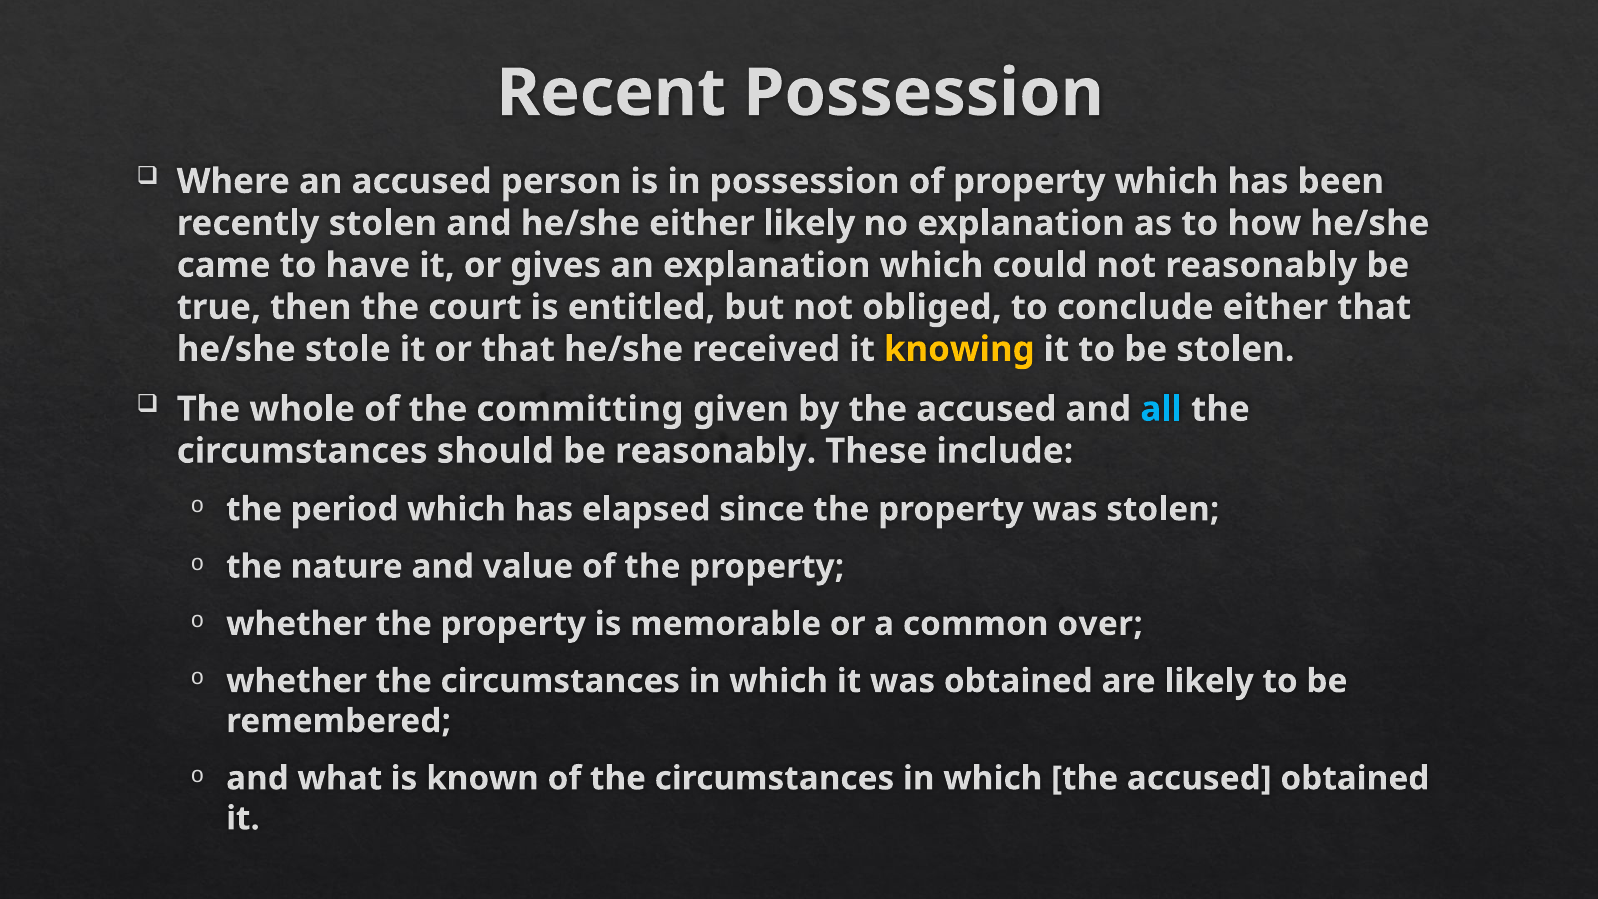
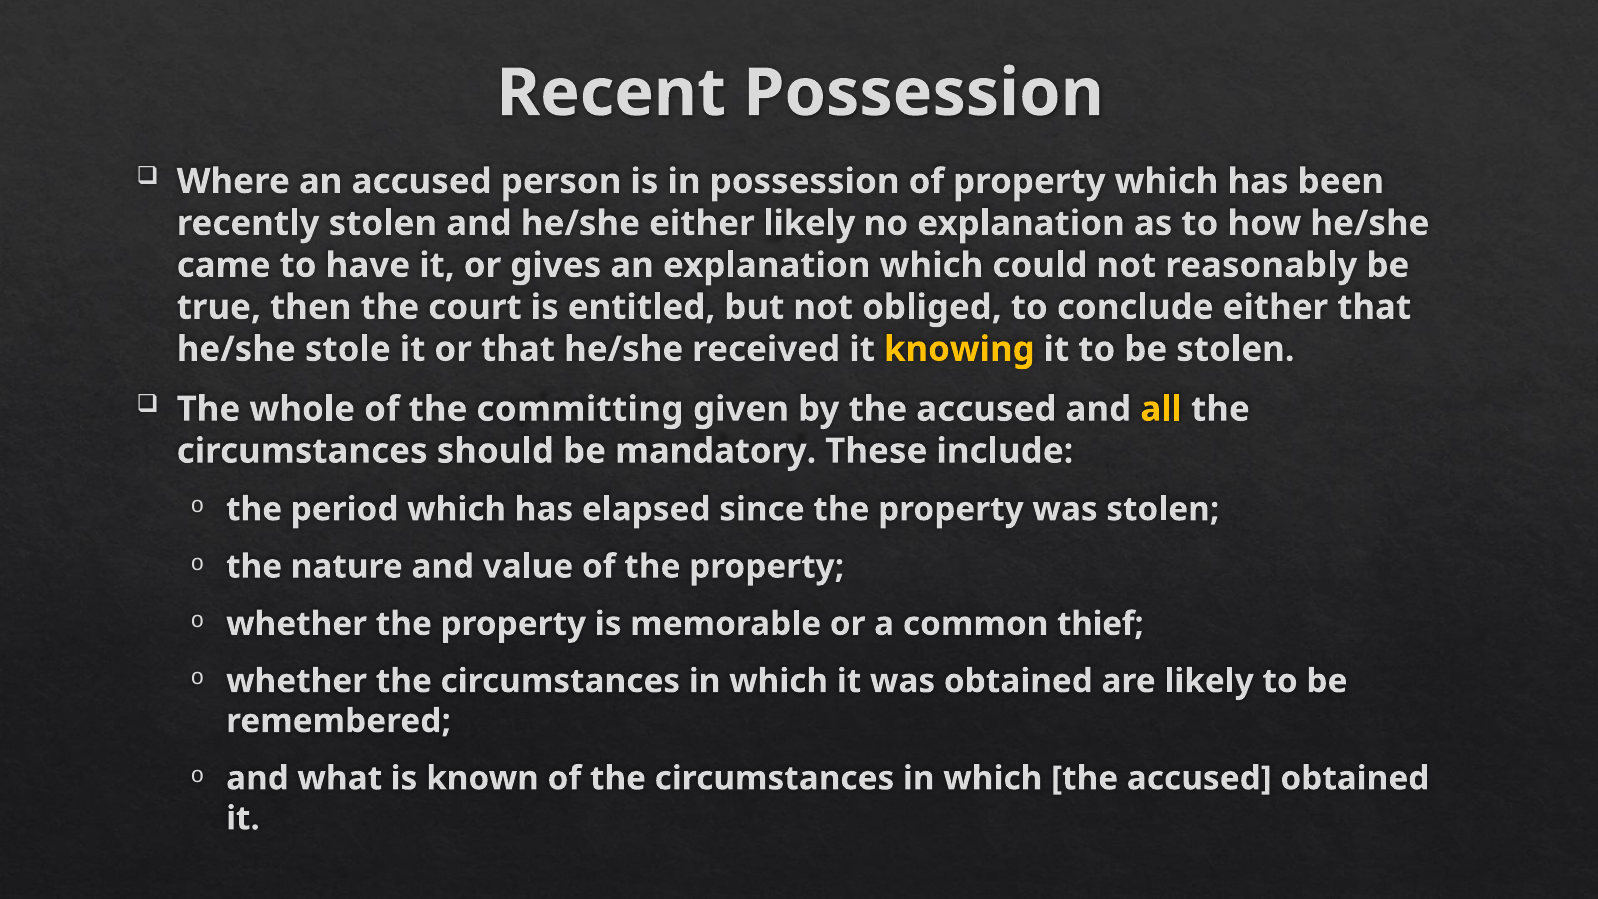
all colour: light blue -> yellow (1161, 409)
be reasonably: reasonably -> mandatory (716, 451)
over: over -> thief (1100, 624)
